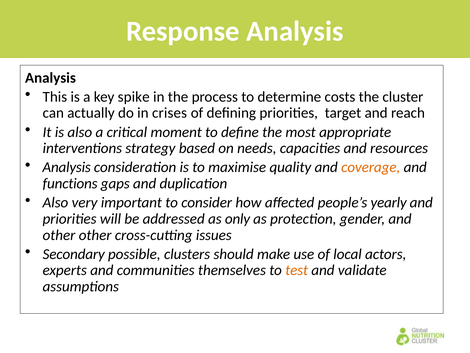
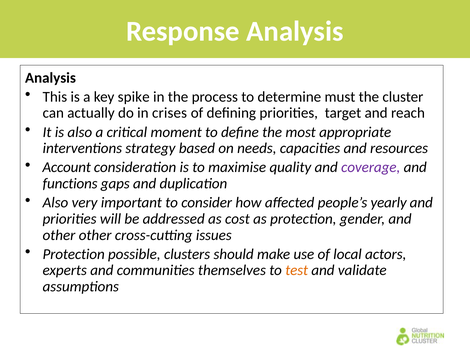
costs: costs -> must (340, 97)
Analysis: Analysis -> Account (67, 167)
coverage colour: orange -> purple (371, 167)
only: only -> cost (237, 219)
Secondary: Secondary -> Protection (74, 254)
